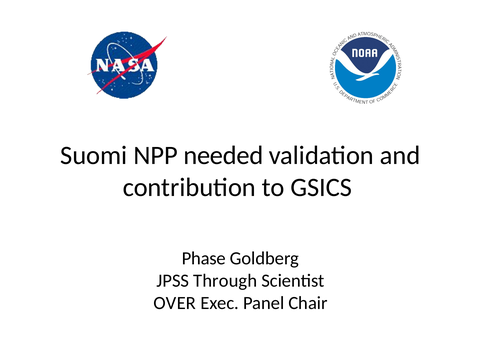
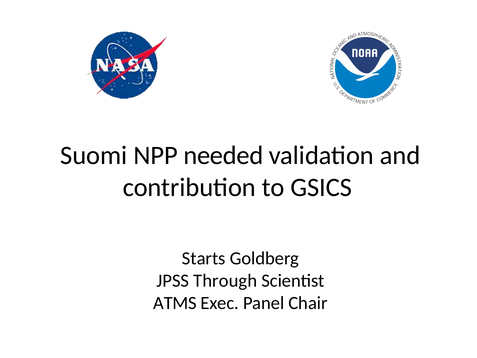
Phase: Phase -> Starts (204, 258)
OVER: OVER -> ATMS (175, 303)
